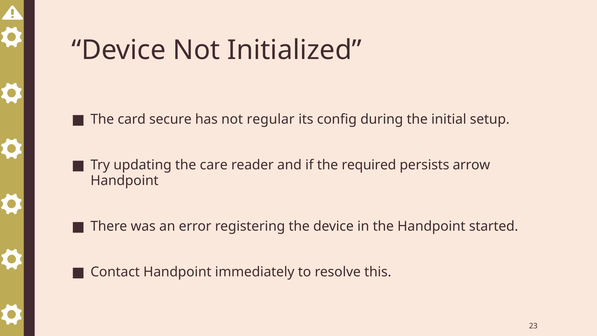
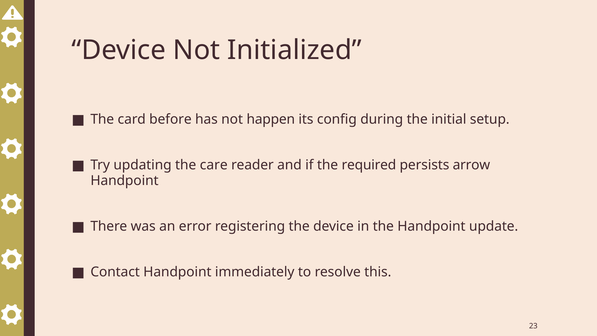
secure: secure -> before (170, 119)
regular: regular -> happen (271, 119)
started: started -> update (494, 226)
